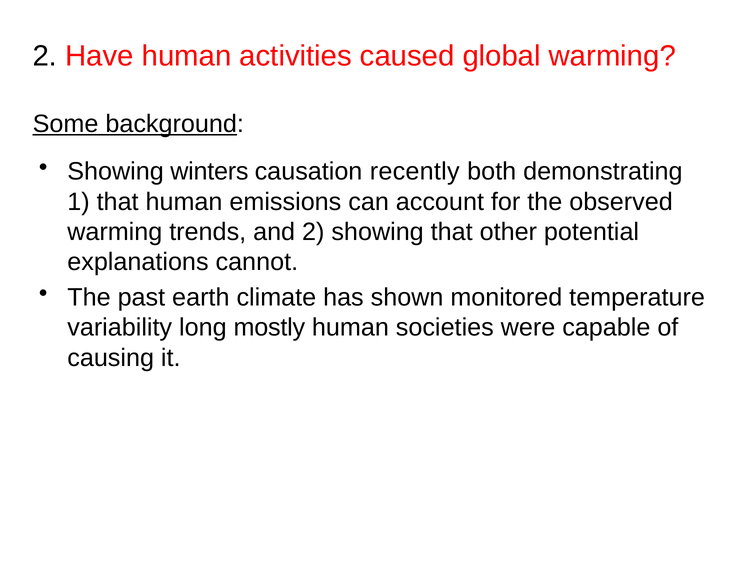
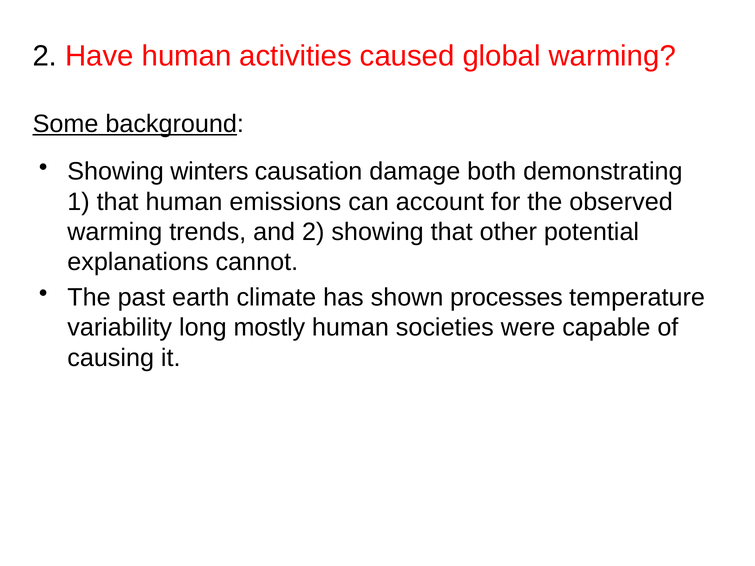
recently: recently -> damage (415, 172)
monitored: monitored -> processes (506, 297)
